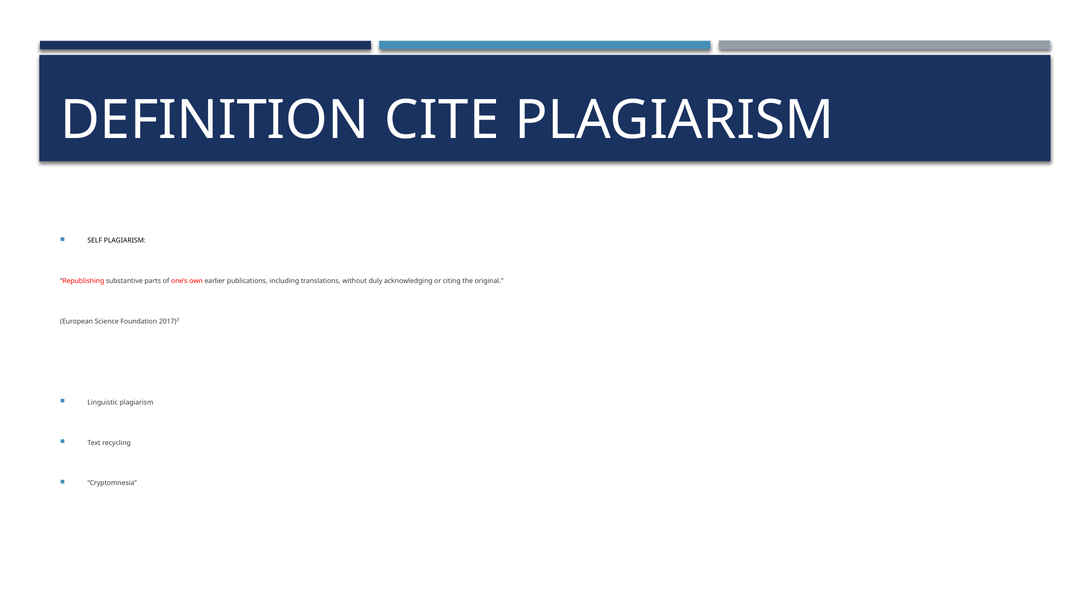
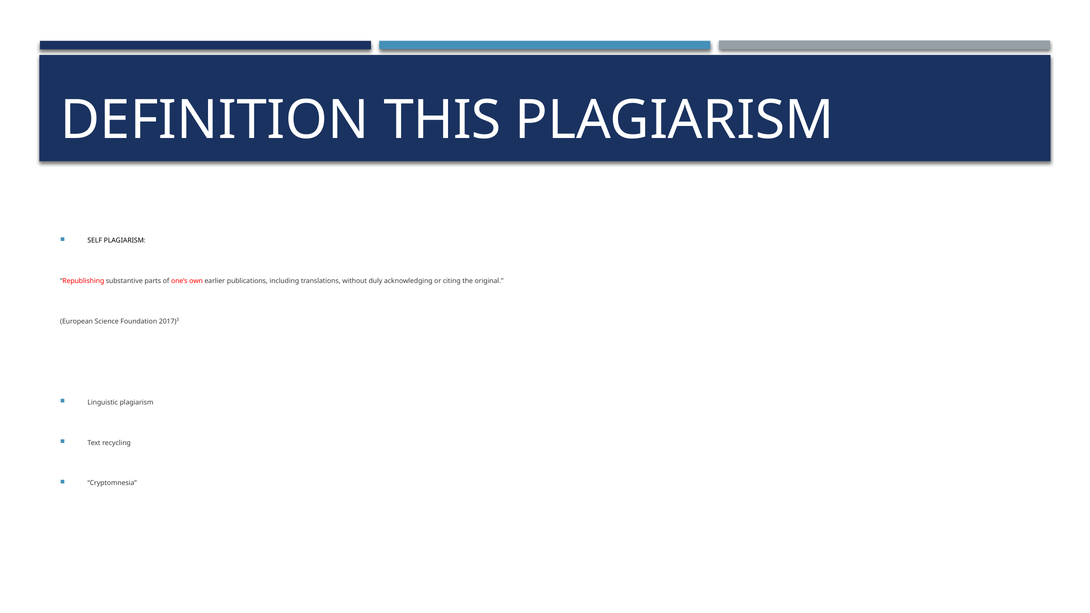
CITE: CITE -> THIS (442, 120)
